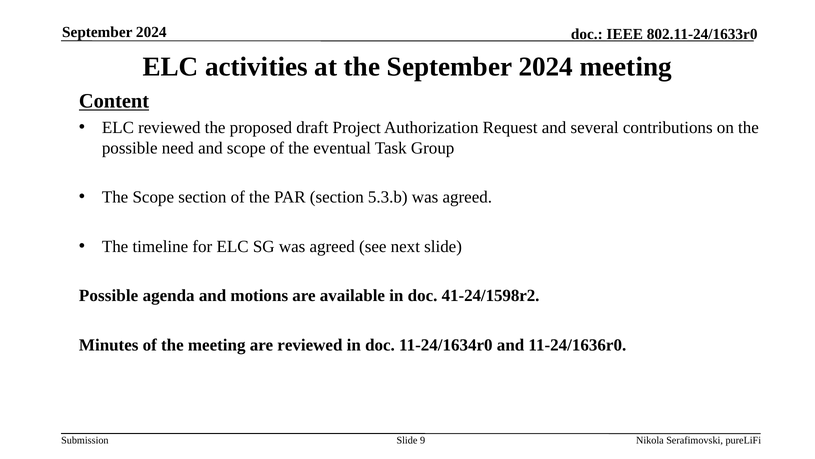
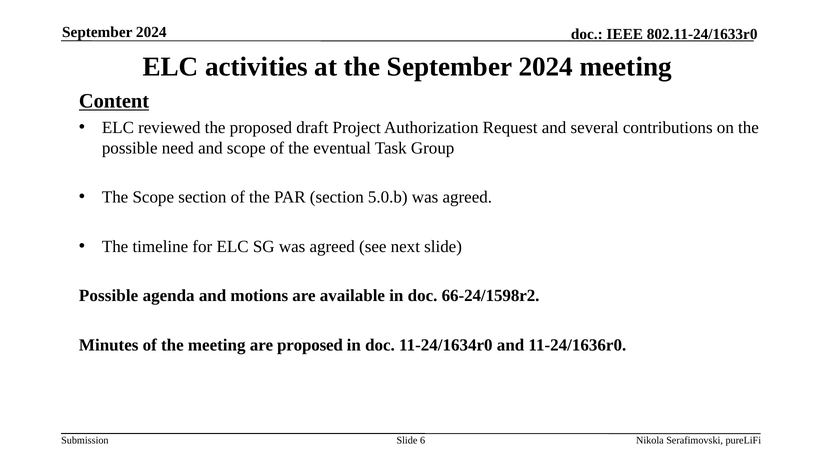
5.3.b: 5.3.b -> 5.0.b (388, 197)
41-24/1598r2: 41-24/1598r2 -> 66-24/1598r2 (491, 295)
are reviewed: reviewed -> proposed (310, 345)
9: 9 -> 6 (423, 440)
